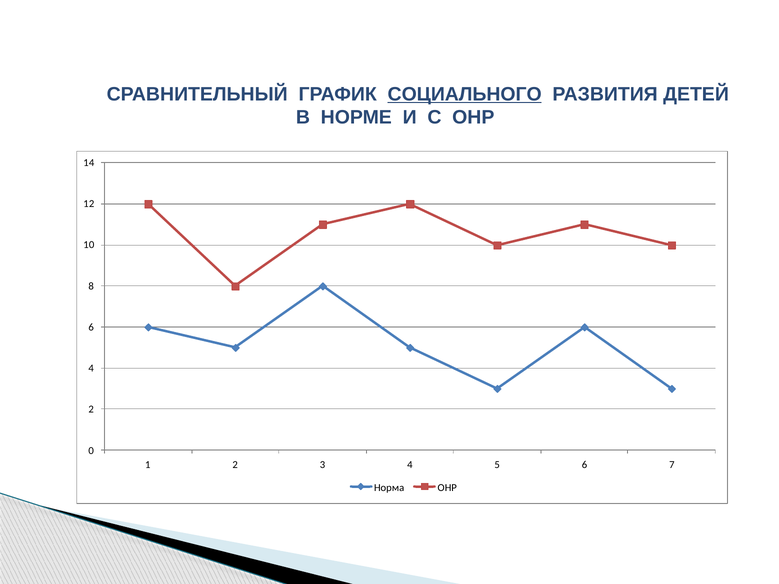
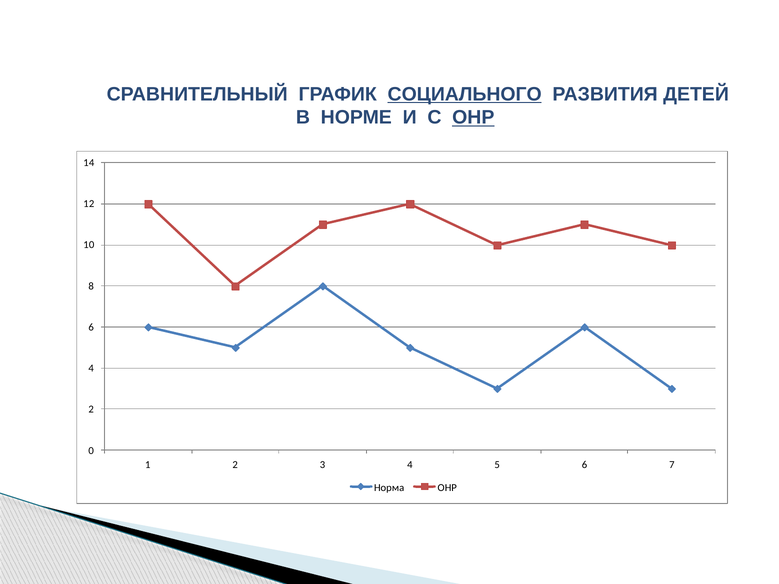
ОНР underline: none -> present (473, 118)
